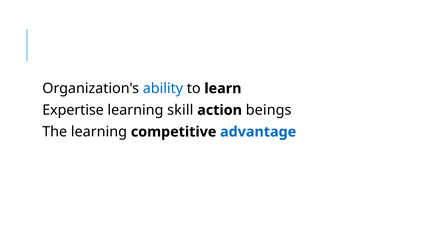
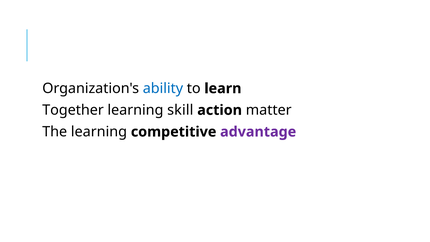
Expertise: Expertise -> Together (73, 110)
beings: beings -> matter (269, 110)
advantage colour: blue -> purple (258, 132)
